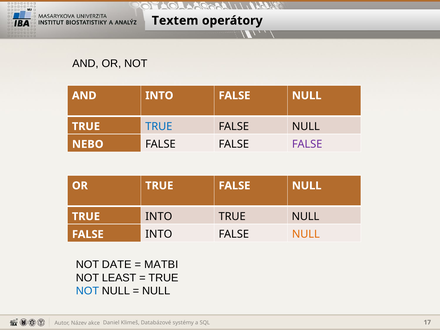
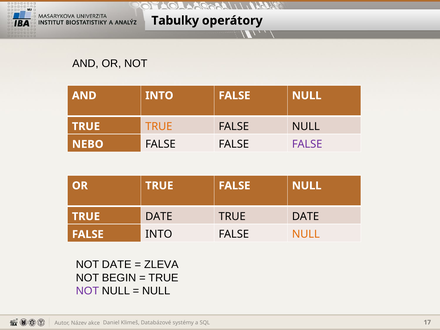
Textem: Textem -> Tabulky (175, 21)
TRUE colour: blue -> orange (159, 126)
INTO: INTO -> DATE (159, 217)
NULL: NULL -> DATE (305, 217)
MATBI: MATBI -> ZLEVA (161, 265)
LEAST: LEAST -> BEGIN (119, 278)
NOT colour: blue -> purple (87, 291)
